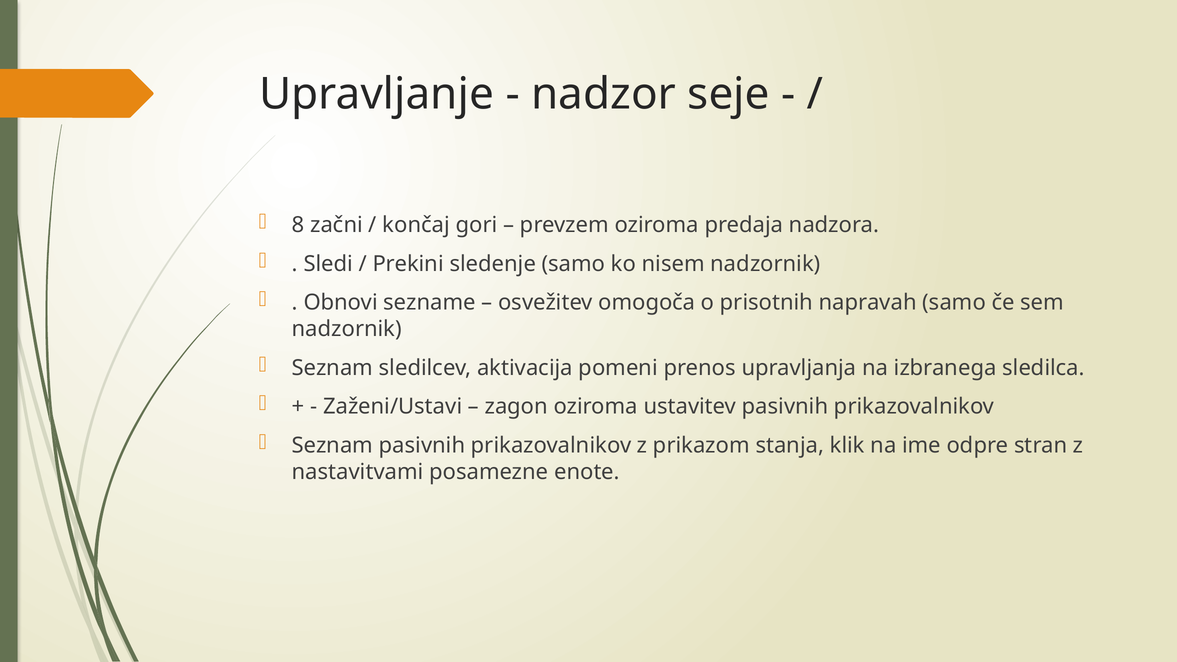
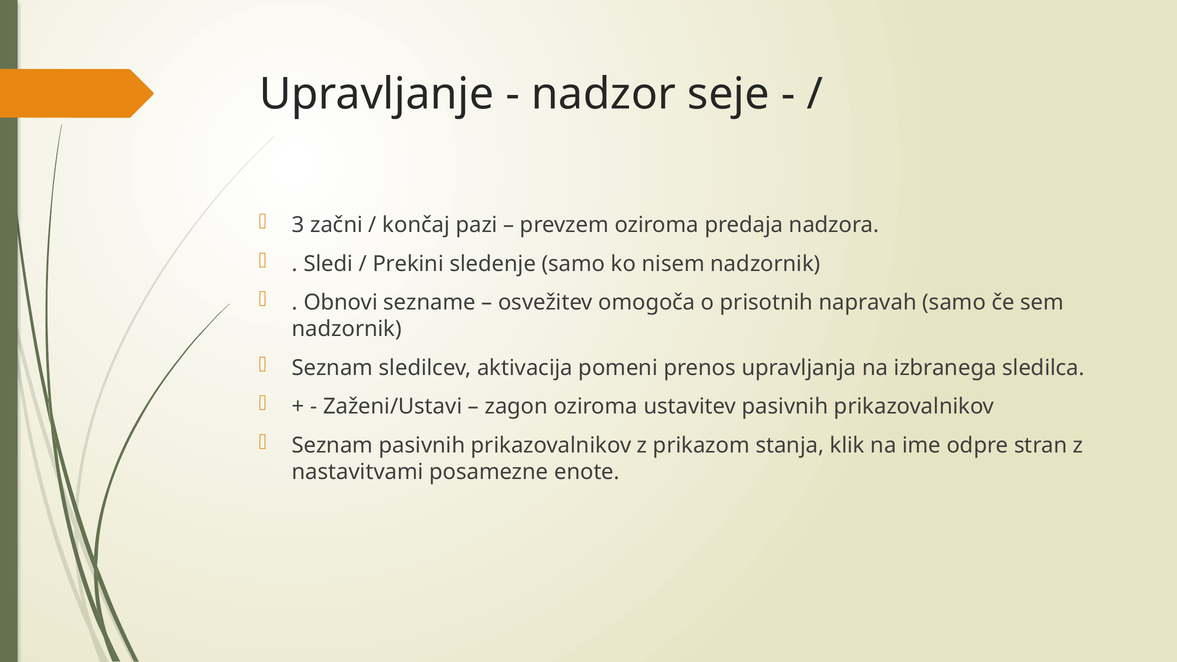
8: 8 -> 3 (298, 225)
gori: gori -> pazi (477, 225)
